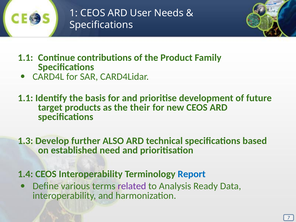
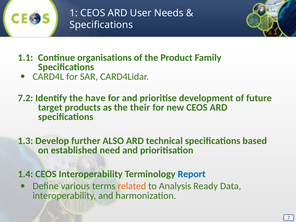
contributions: contributions -> organisations (104, 58)
1.1: 1.1 -> 7.2 (25, 98)
basis: basis -> have (95, 98)
related colour: purple -> orange (132, 186)
